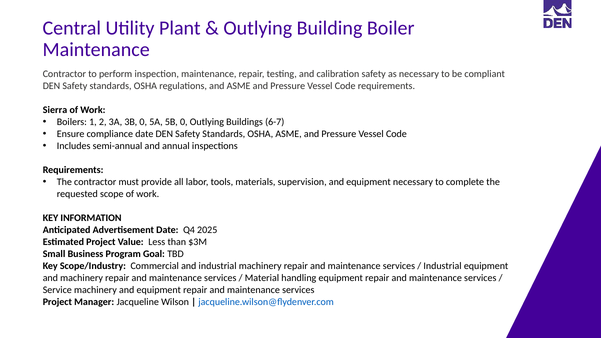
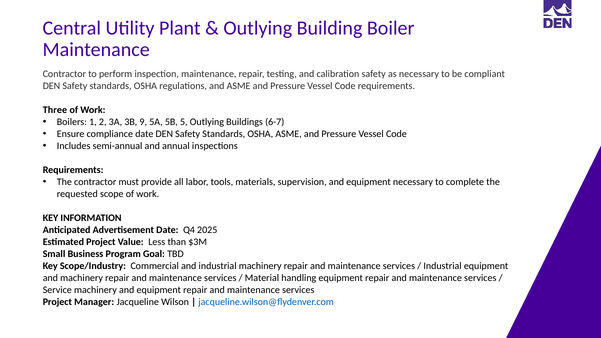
Sierra: Sierra -> Three (55, 110)
3B 0: 0 -> 9 (143, 122)
5B 0: 0 -> 5 (184, 122)
